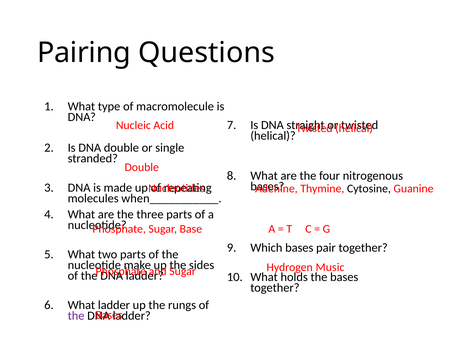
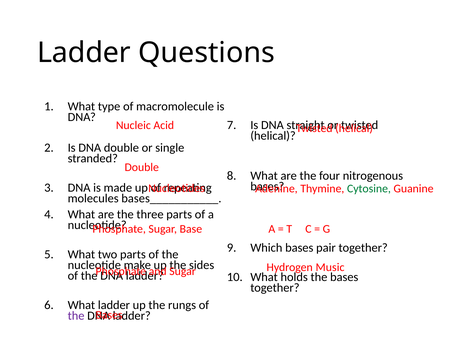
Pairing: Pairing -> Ladder (84, 53)
Cytosine colour: black -> green (369, 189)
when___________: when___________ -> bases___________ (171, 199)
